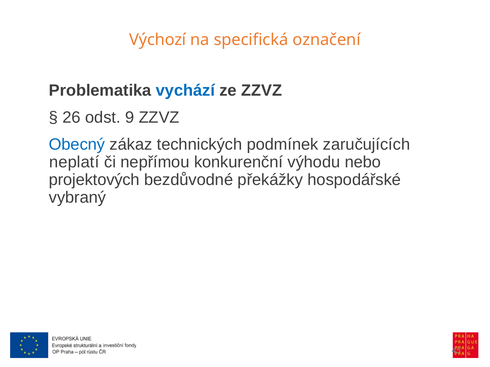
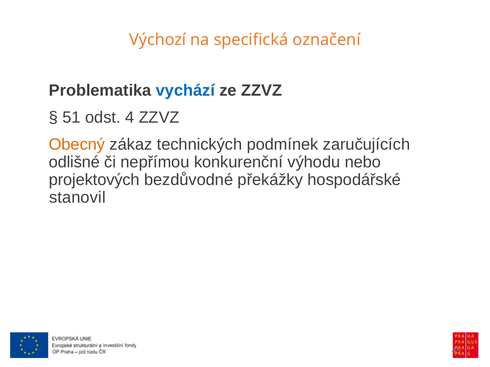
26: 26 -> 51 (72, 118)
9: 9 -> 4 (130, 118)
Obecný colour: blue -> orange (77, 145)
neplatí: neplatí -> odlišné (74, 162)
vybraný: vybraný -> stanovil (77, 198)
